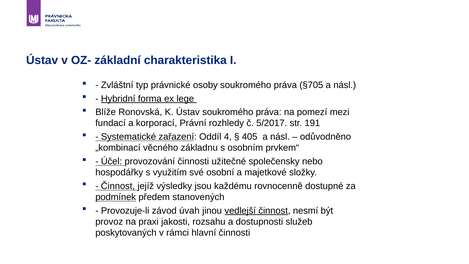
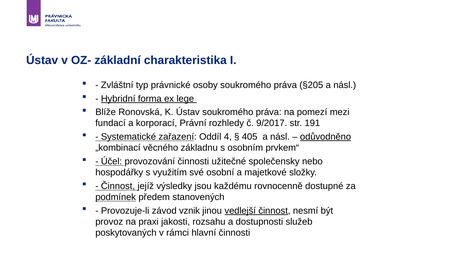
§705: §705 -> §205 (311, 85)
5/2017: 5/2017 -> 9/2017 (272, 123)
odůvodněno underline: none -> present (326, 137)
úvah: úvah -> vznik (189, 210)
